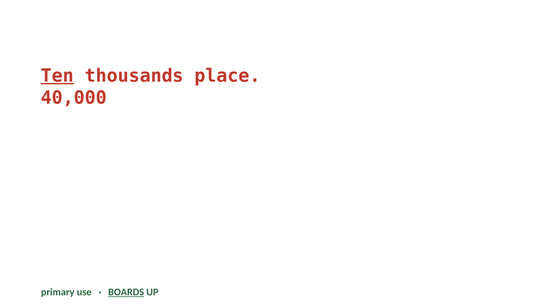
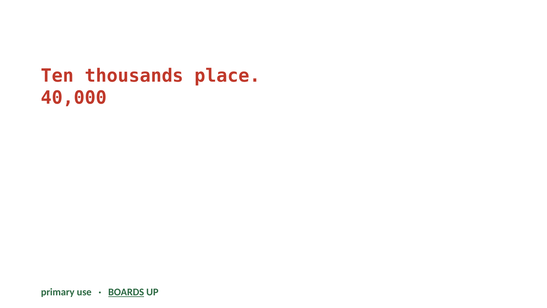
Ten underline: present -> none (57, 76)
